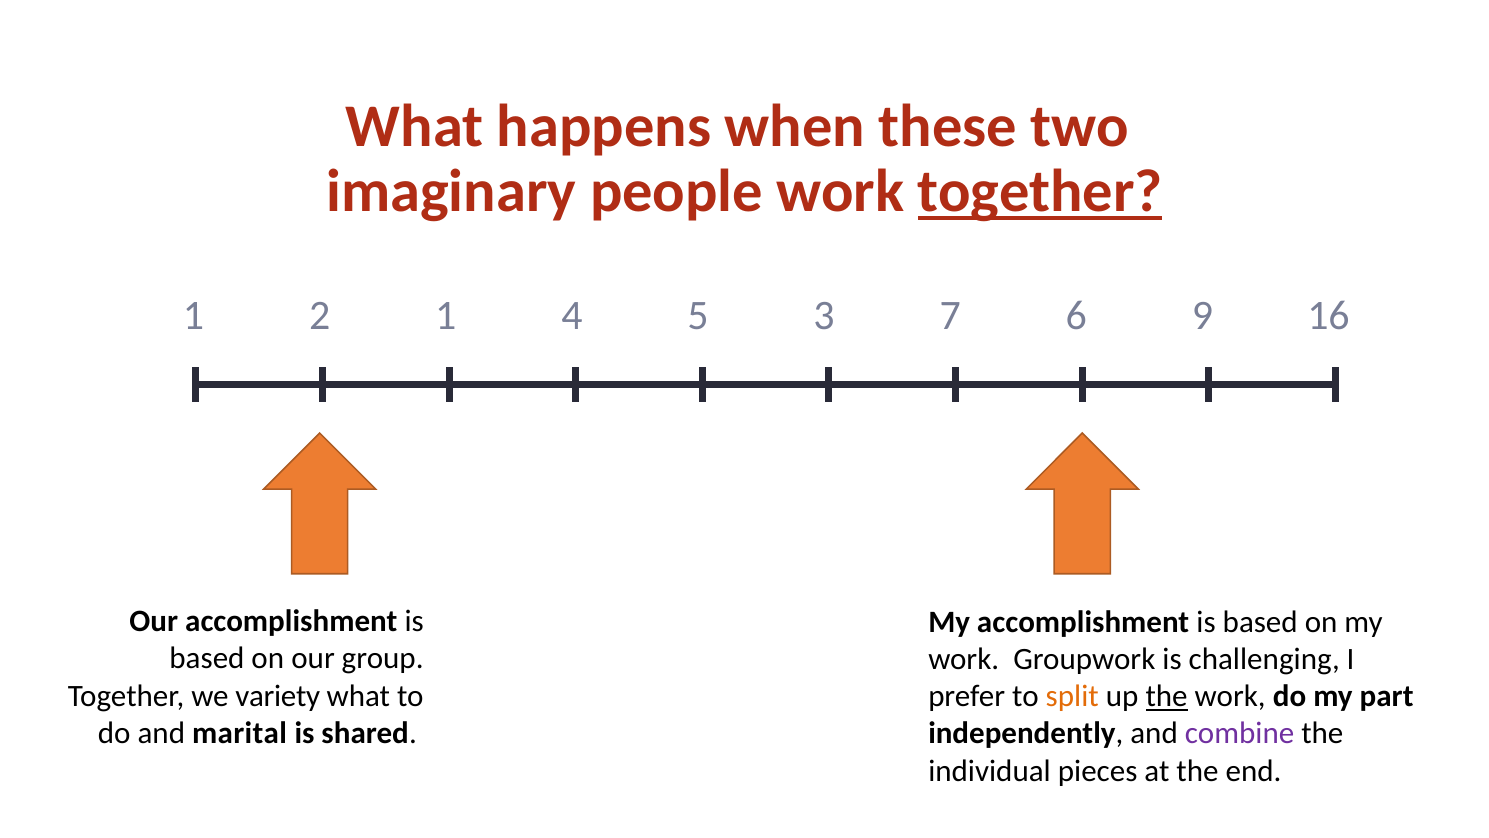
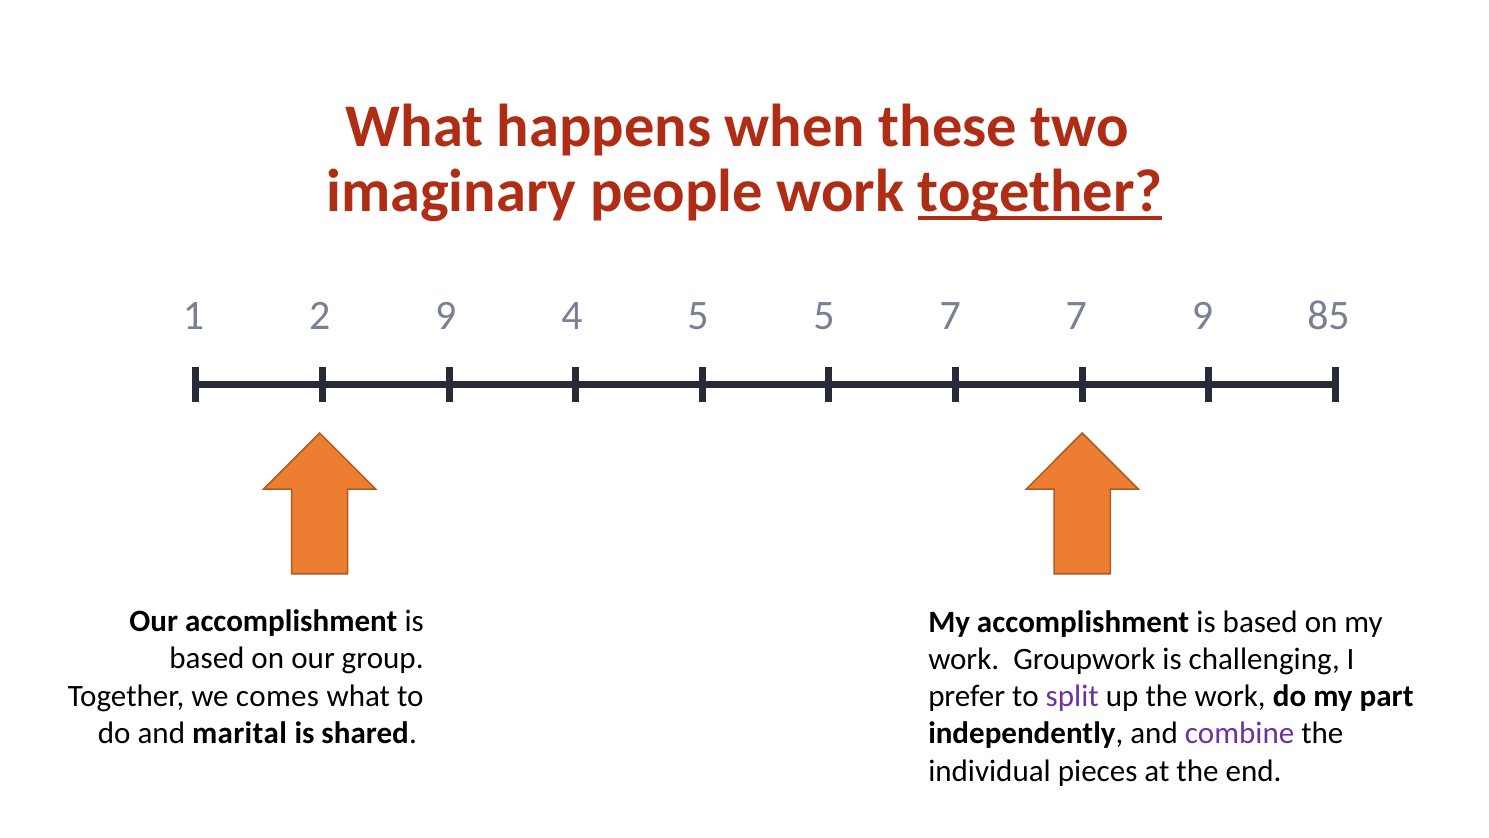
2 1: 1 -> 9 (446, 315)
5 3: 3 -> 5 (824, 315)
7 6: 6 -> 7 (1076, 315)
16: 16 -> 85 (1328, 315)
variety: variety -> comes (277, 696)
split colour: orange -> purple (1072, 696)
the underline: present -> none (1167, 696)
